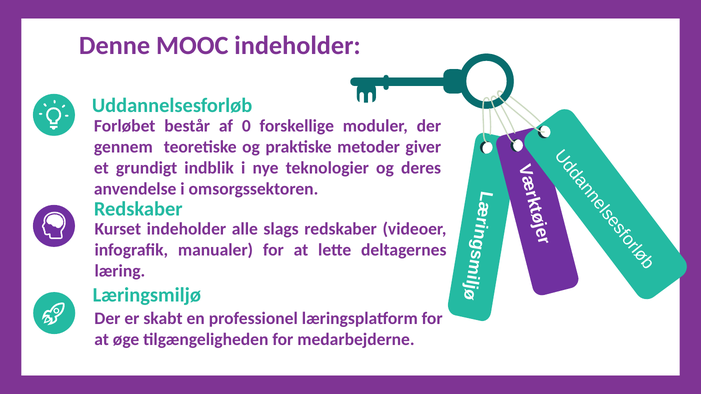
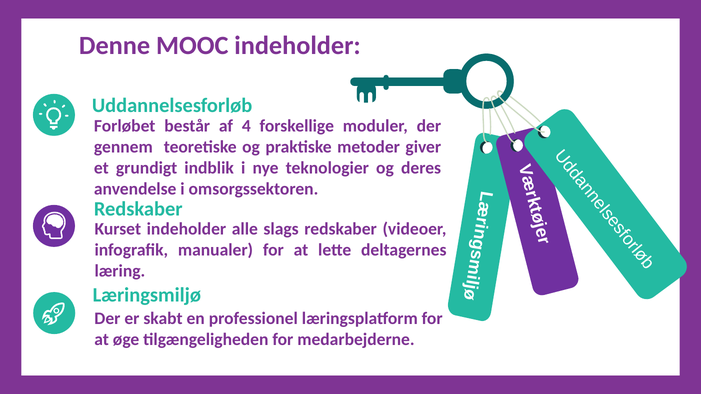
0: 0 -> 4 (246, 126)
